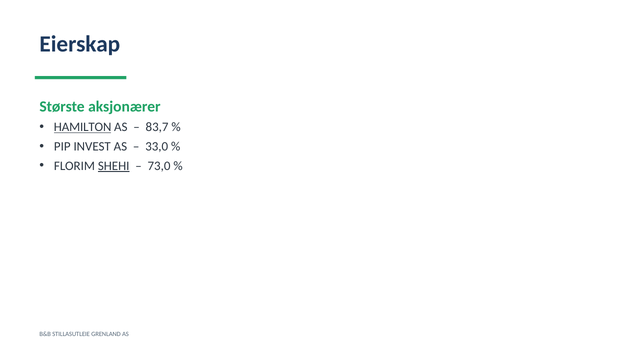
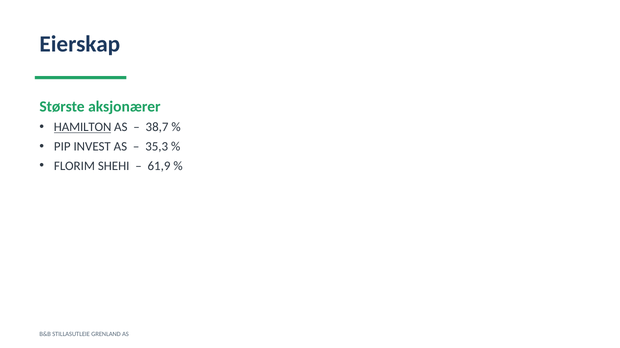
83,7: 83,7 -> 38,7 (157, 127)
33,0: 33,0 -> 35,3 (157, 147)
SHEHI underline: present -> none (114, 166)
73,0: 73,0 -> 61,9 (159, 166)
